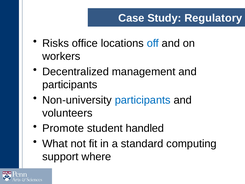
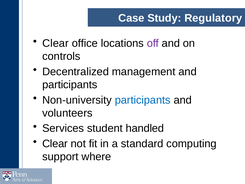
Risks: Risks -> Clear (56, 43)
off colour: blue -> purple (153, 43)
workers: workers -> controls (61, 56)
Promote: Promote -> Services (63, 128)
What: What -> Clear (55, 143)
